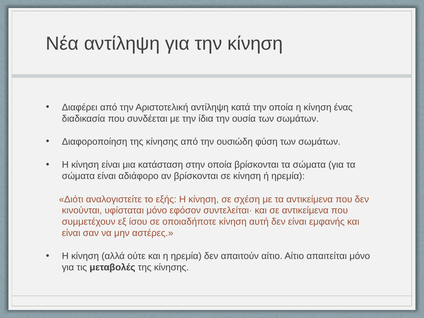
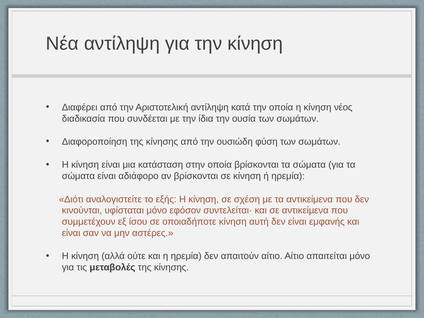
ένας: ένας -> νέος (343, 107)
